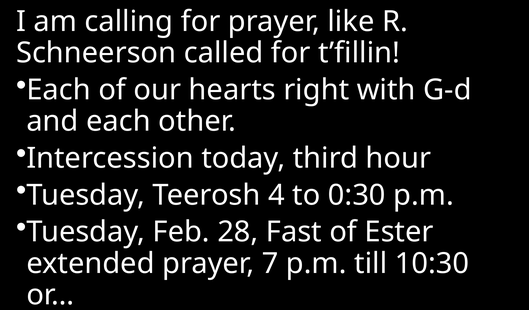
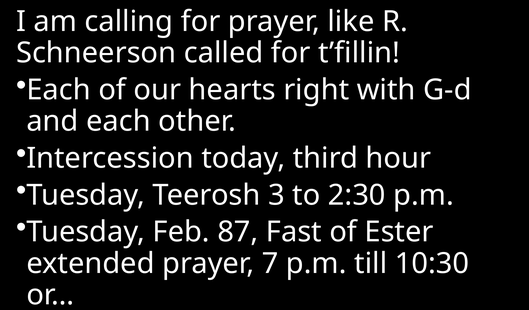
4: 4 -> 3 (276, 195)
0:30: 0:30 -> 2:30 (357, 195)
28: 28 -> 87 (238, 232)
